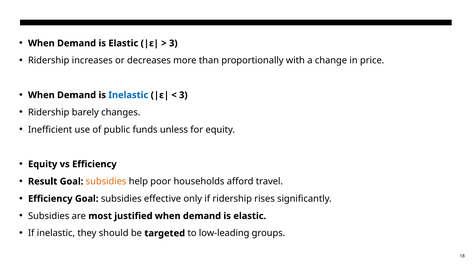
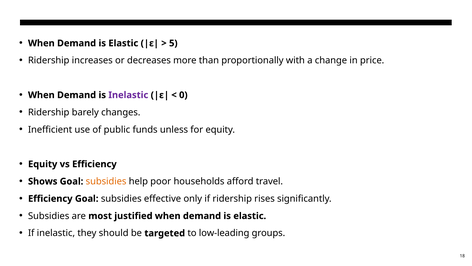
3: 3 -> 5 (173, 43)
Inelastic colour: blue -> purple (128, 95)
3: 3 -> 0 (183, 95)
Result: Result -> Shows (43, 181)
